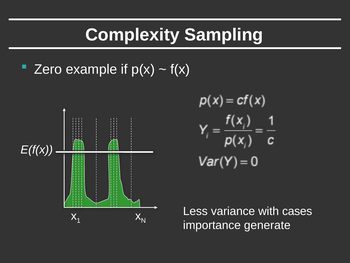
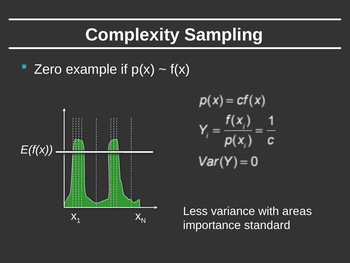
cases: cases -> areas (297, 211)
generate: generate -> standard (267, 225)
